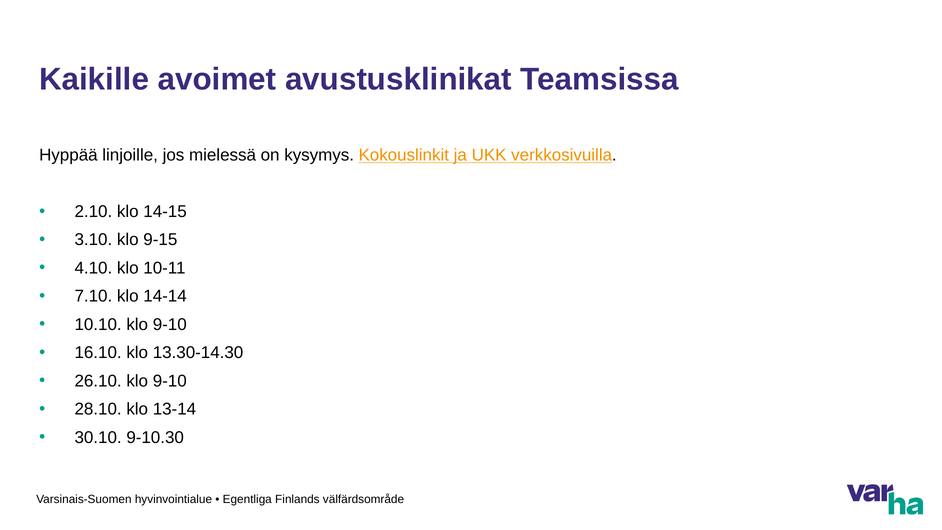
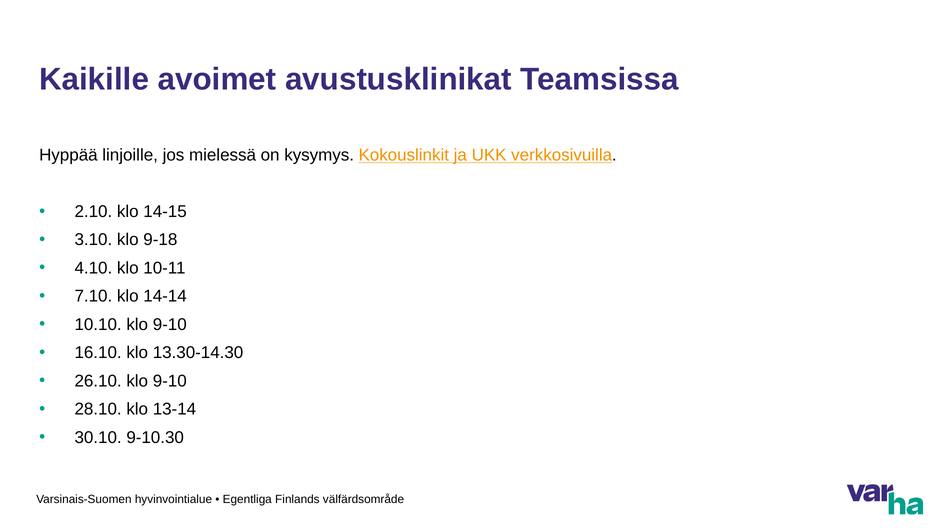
9-15: 9-15 -> 9-18 (160, 240)
